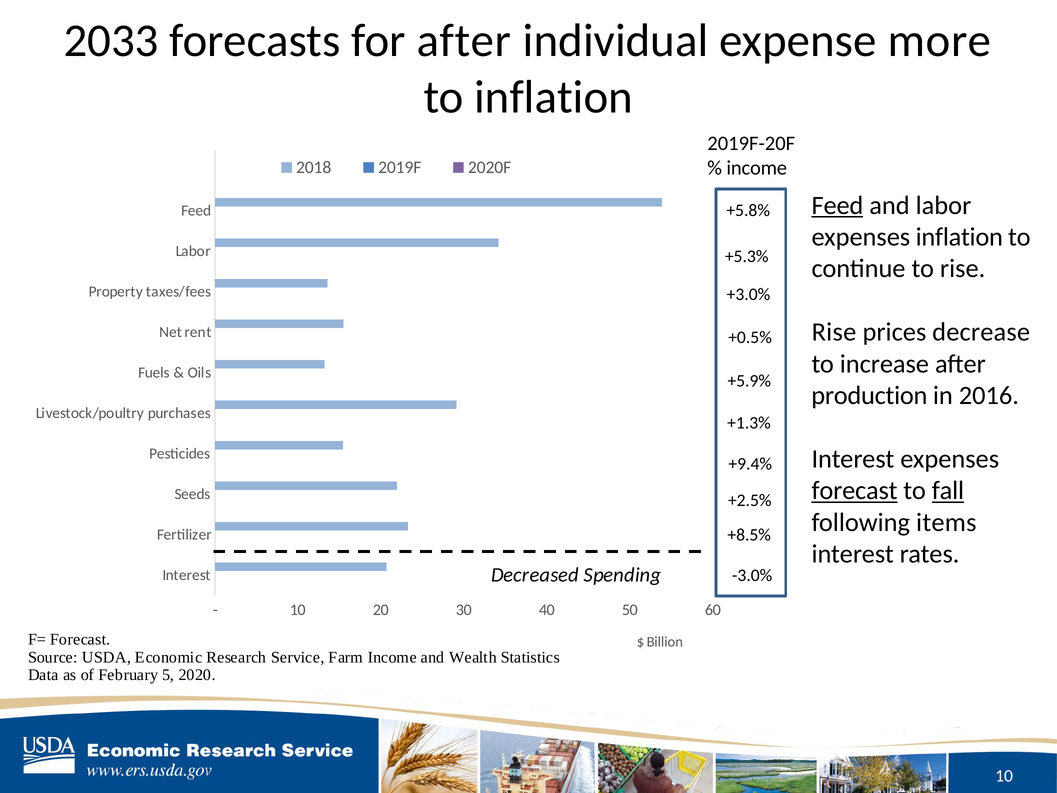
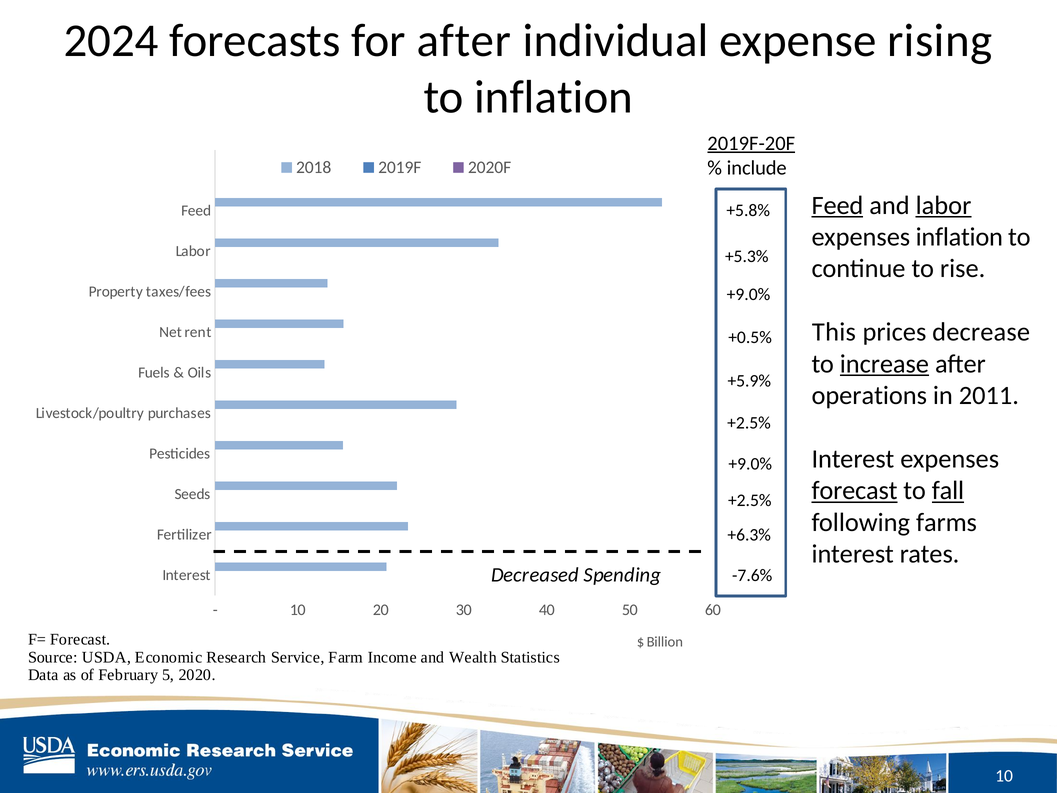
2033: 2033 -> 2024 (111, 41)
more: more -> rising (940, 41)
2019F-20F underline: none -> present (751, 143)
income: income -> include (757, 168)
labor underline: none -> present (944, 205)
+3.0%: +3.0% -> +9.0% (748, 294)
Rise: Rise -> This (834, 332)
increase underline: none -> present (884, 364)
production: production -> operations (869, 395)
2016: 2016 -> 2011 (989, 395)
+1.3%: +1.3% -> +2.5% (749, 423)
+9.4%: +9.4% -> +9.0% (750, 464)
items: items -> farms (946, 522)
+8.5%: +8.5% -> +6.3% (749, 535)
-3.0%: -3.0% -> -7.6% (752, 575)
